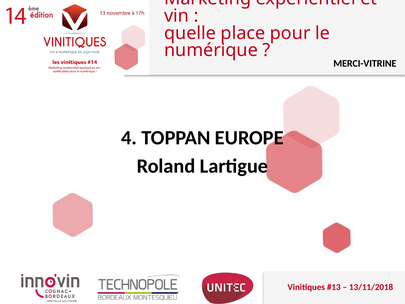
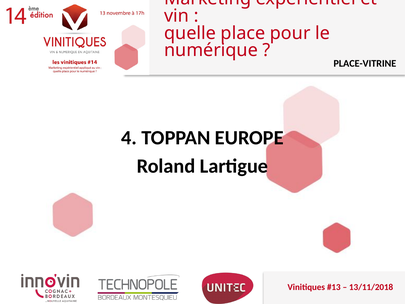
MERCI-VITRINE: MERCI-VITRINE -> PLACE-VITRINE (365, 63)
